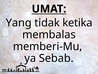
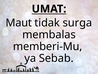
Yang: Yang -> Maut (19, 23)
ketika: ketika -> surga (77, 23)
